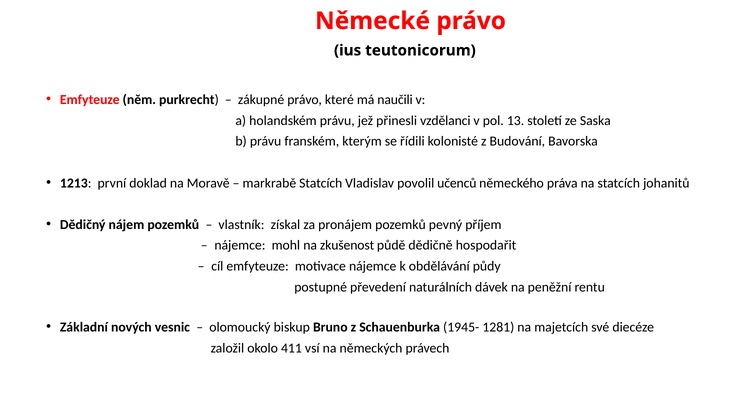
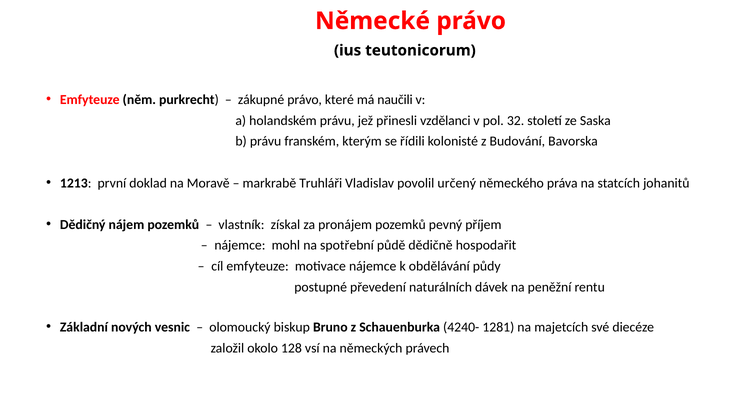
13: 13 -> 32 (516, 120)
markrabě Statcích: Statcích -> Truhláři (321, 183)
učenců: učenců -> určený (457, 183)
zkušenost: zkušenost -> spotřební (347, 245)
1945-: 1945- -> 4240- (461, 327)
411: 411 -> 128 (291, 348)
